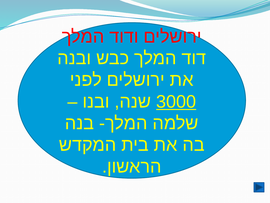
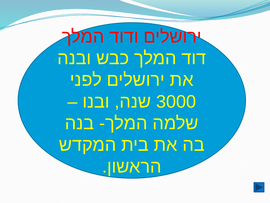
3000 underline: present -> none (176, 101)
